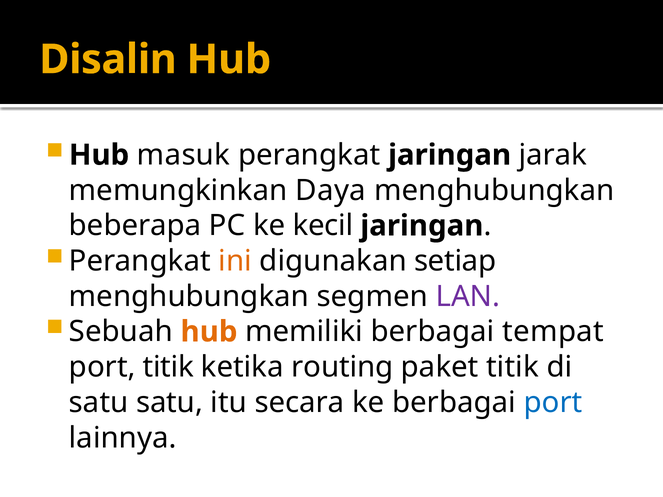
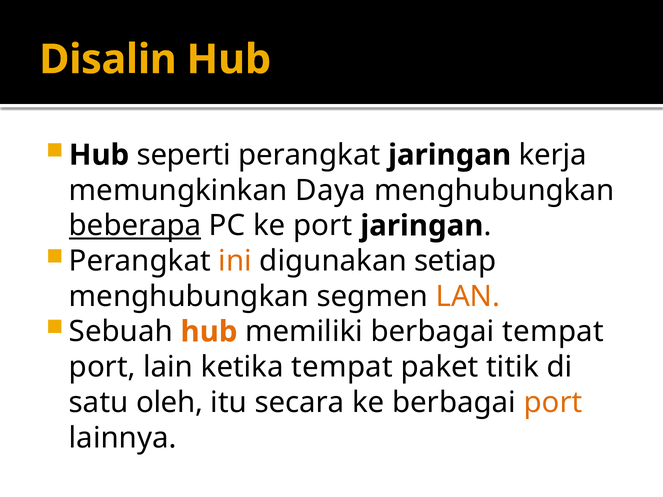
masuk: masuk -> seperti (184, 155)
jarak: jarak -> kerja (553, 155)
beberapa underline: none -> present (135, 226)
ke kecil: kecil -> port (323, 226)
LAN colour: purple -> orange (468, 297)
port titik: titik -> lain (168, 367)
ketika routing: routing -> tempat (342, 367)
satu satu: satu -> oleh (170, 403)
port colour: blue -> orange (553, 403)
